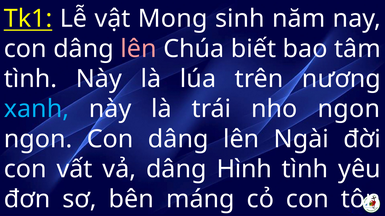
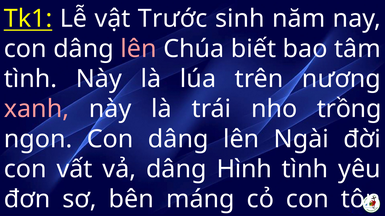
Mong: Mong -> Trước (173, 19)
xanh colour: light blue -> pink (36, 109)
nho ngon: ngon -> trồng (349, 109)
